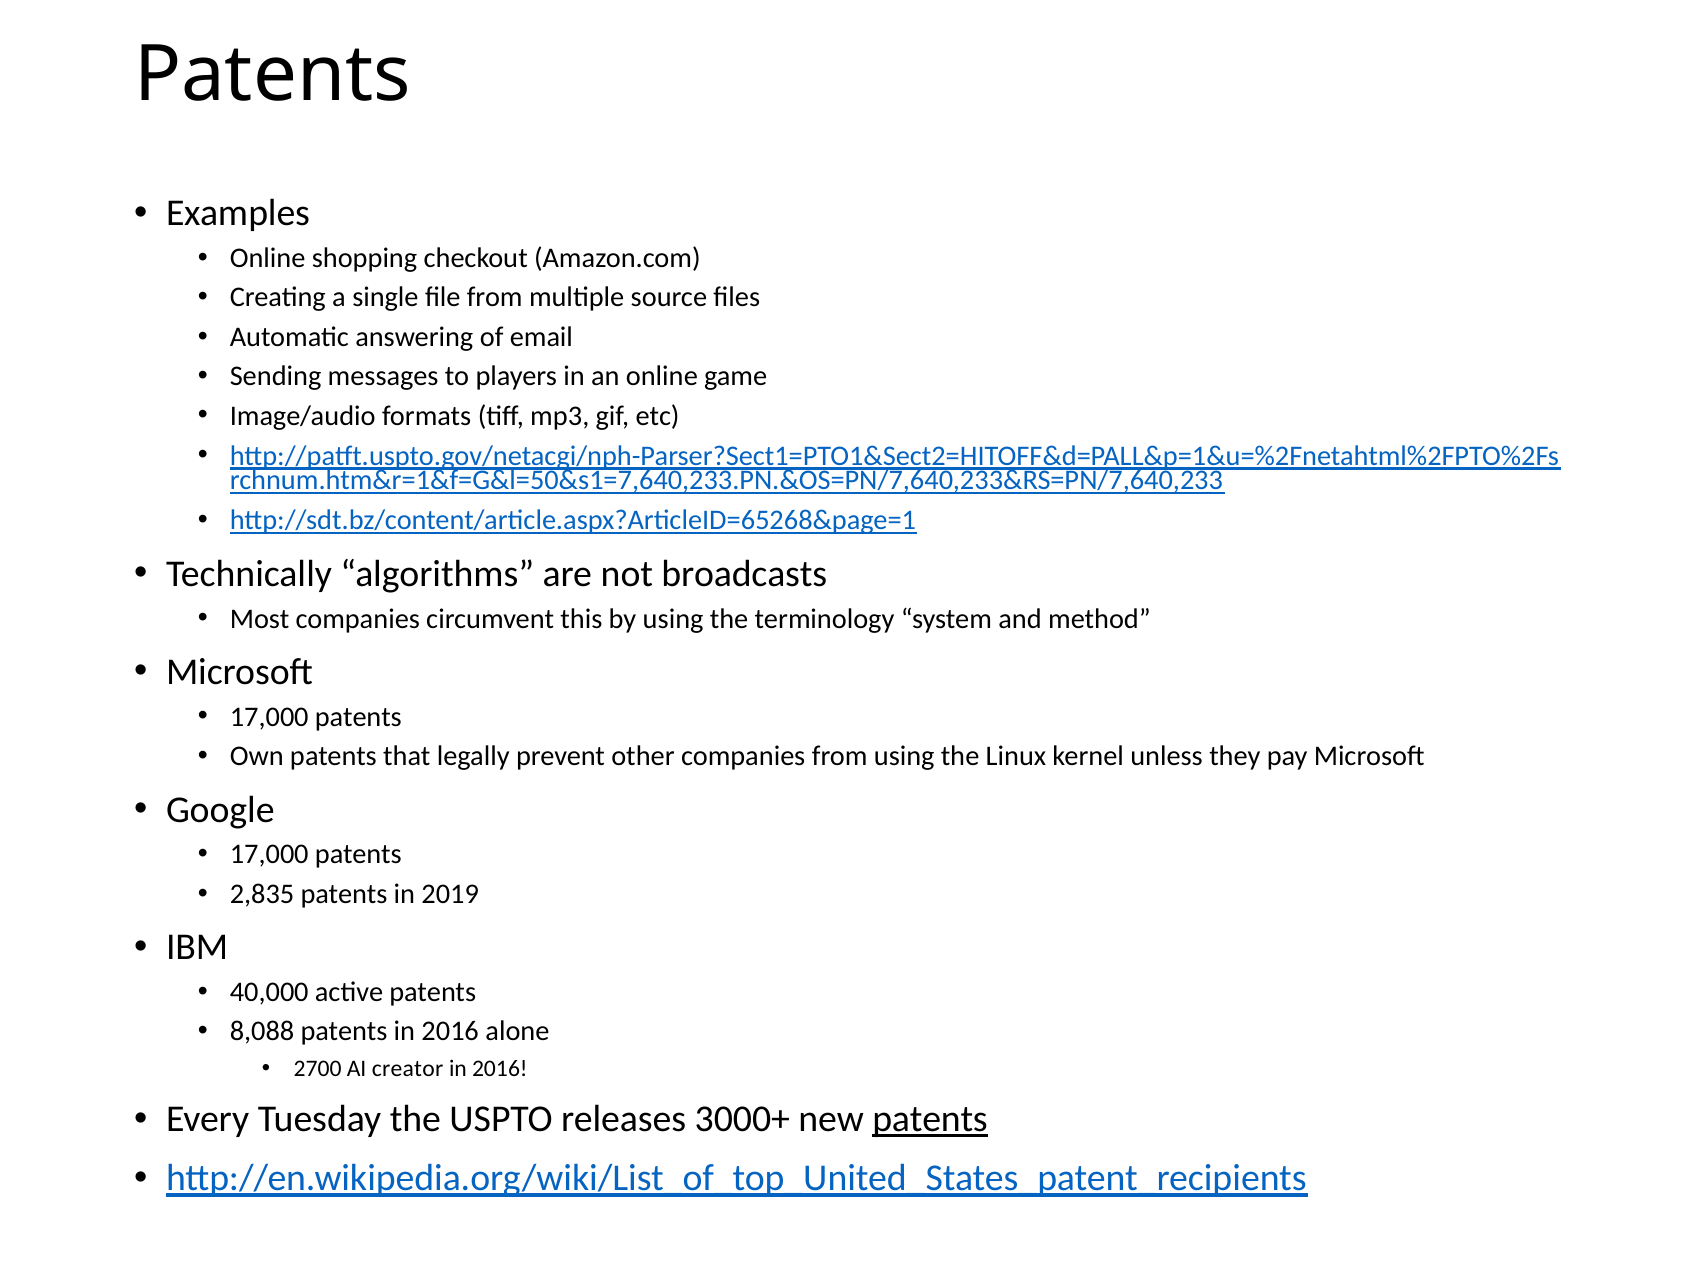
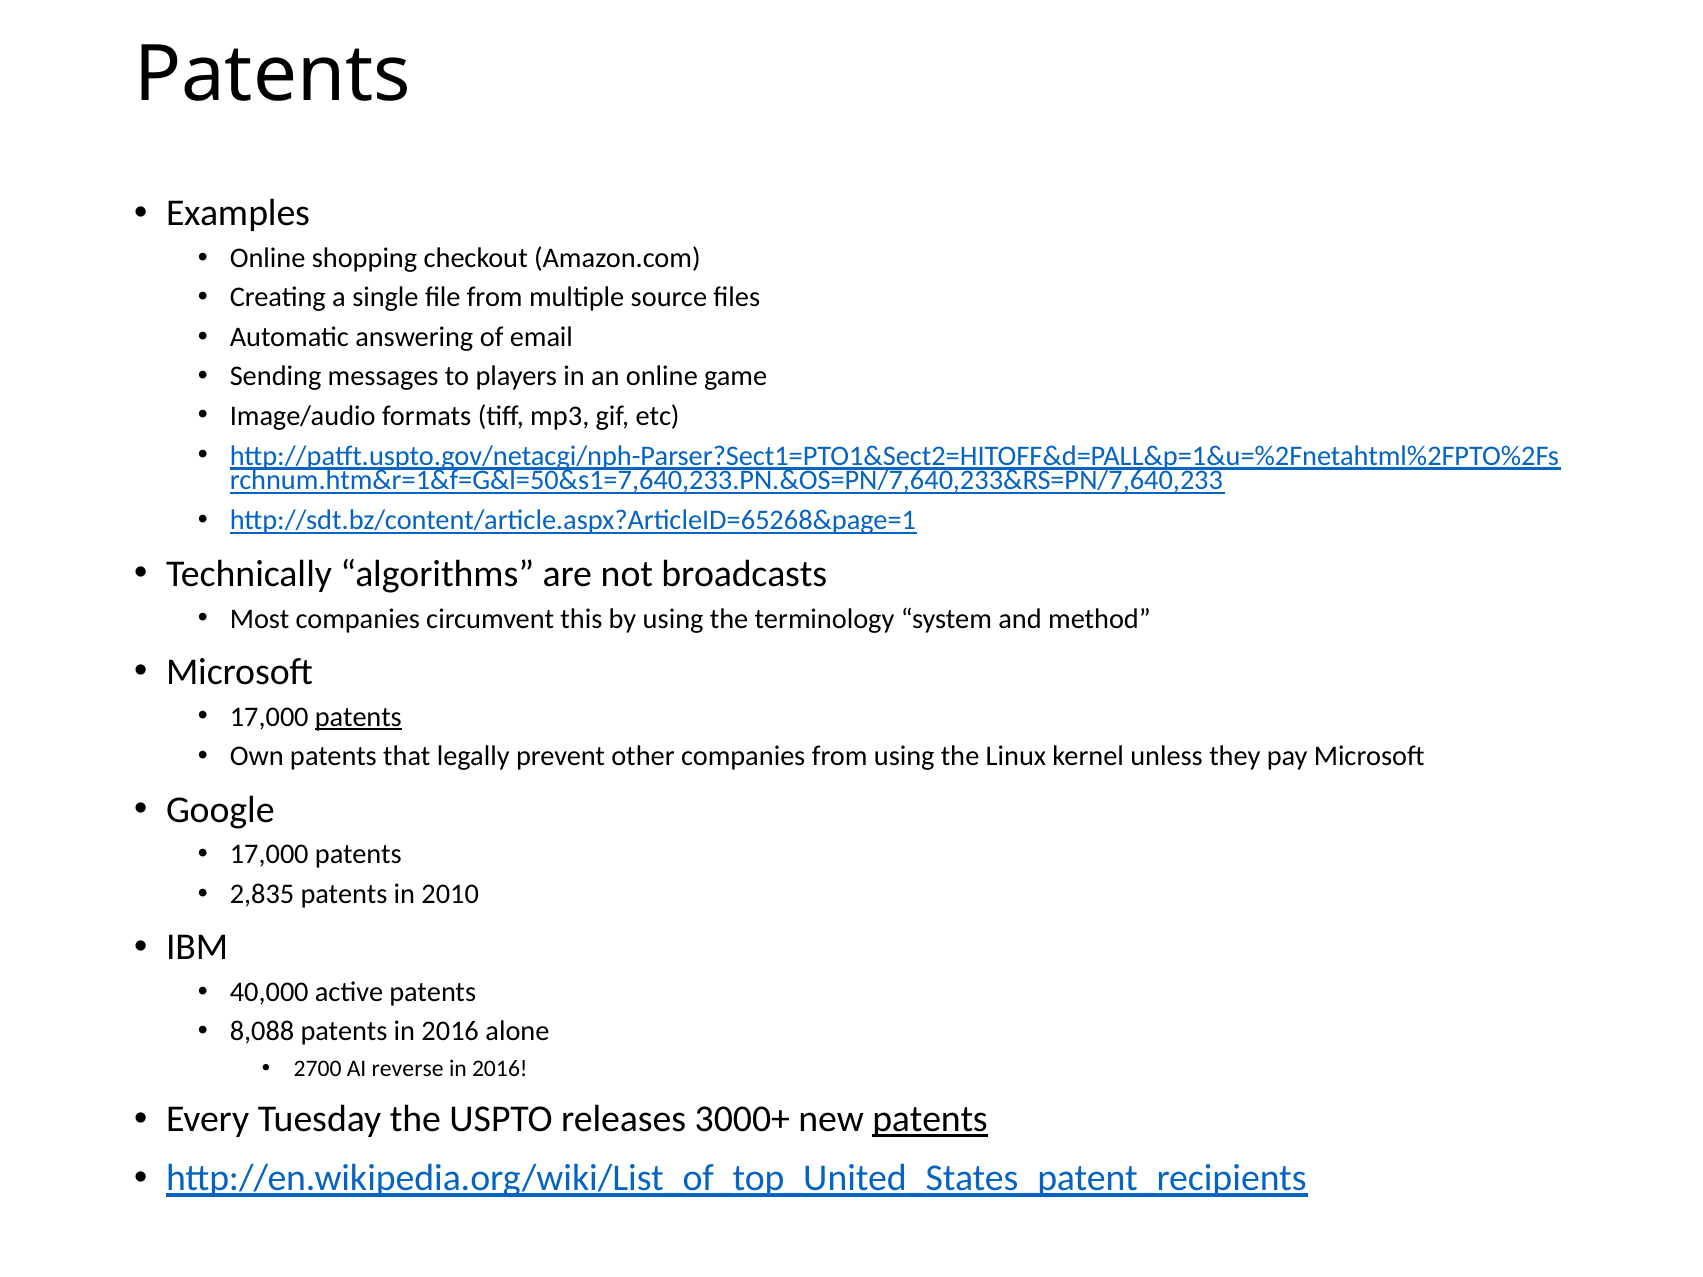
patents underline: none -> present (358, 717)
2019: 2019 -> 2010 (450, 894)
creator: creator -> reverse (408, 1069)
